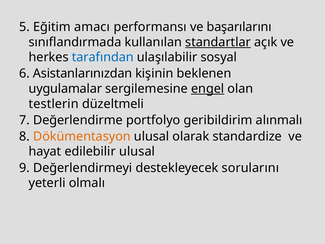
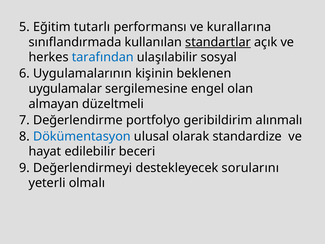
amacı: amacı -> tutarlı (92, 27)
başarılarını: başarılarını -> kurallarına (239, 27)
Asistanlarınızdan: Asistanlarınızdan -> Uygulamalarının (83, 73)
engel underline: present -> none (208, 89)
testlerin: testlerin -> almayan (54, 104)
Dökümentasyon colour: orange -> blue (82, 136)
edilebilir ulusal: ulusal -> beceri (137, 151)
